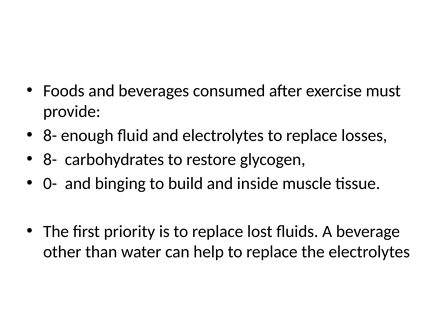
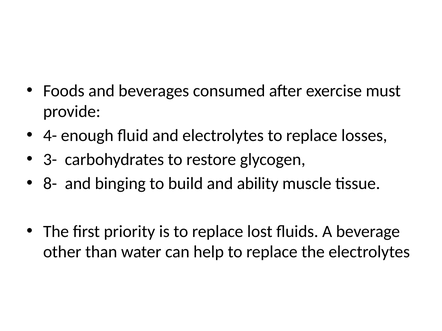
8-: 8- -> 4- (50, 136)
8-: 8- -> 3- (50, 160)
0-: 0- -> 8- (50, 184)
inside: inside -> ability (258, 184)
